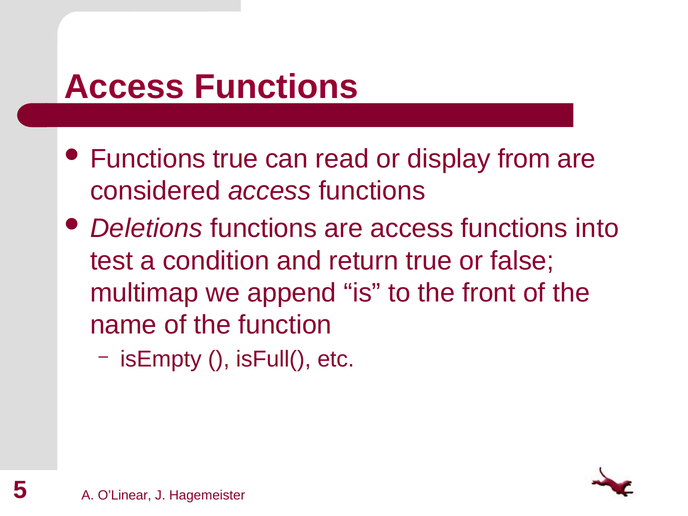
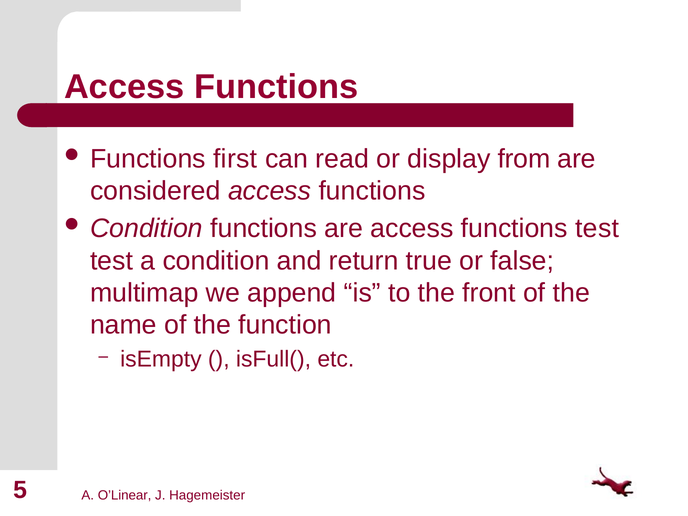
Functions true: true -> first (235, 159)
Deletions: Deletions -> Condition (146, 229)
functions into: into -> test (597, 229)
